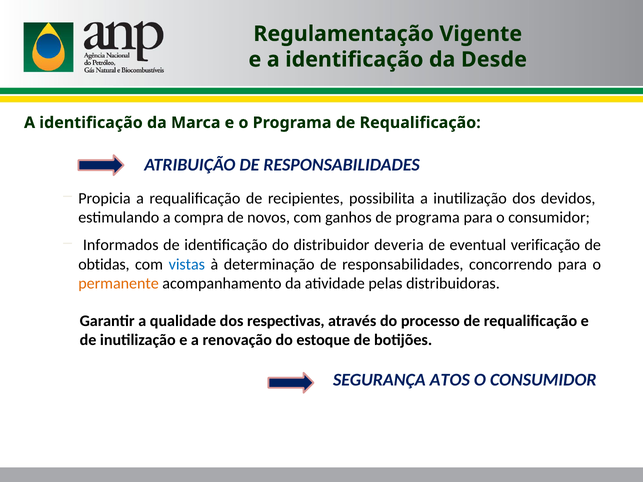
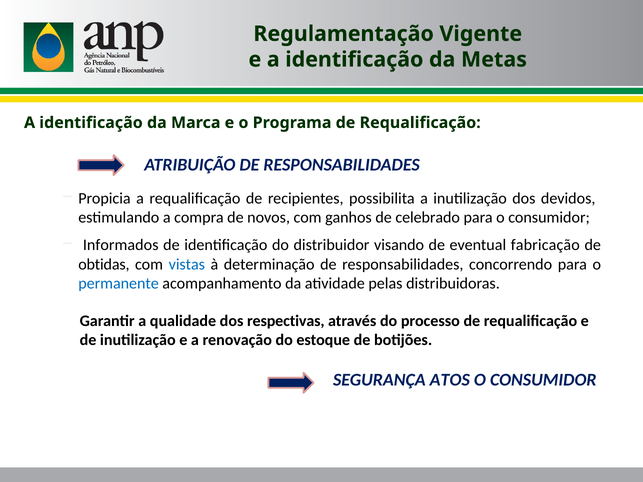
Desde: Desde -> Metas (494, 60)
de programa: programa -> celebrado (428, 218)
deveria: deveria -> visando (399, 245)
verificação: verificação -> fabricação (545, 245)
permanente colour: orange -> blue (119, 284)
